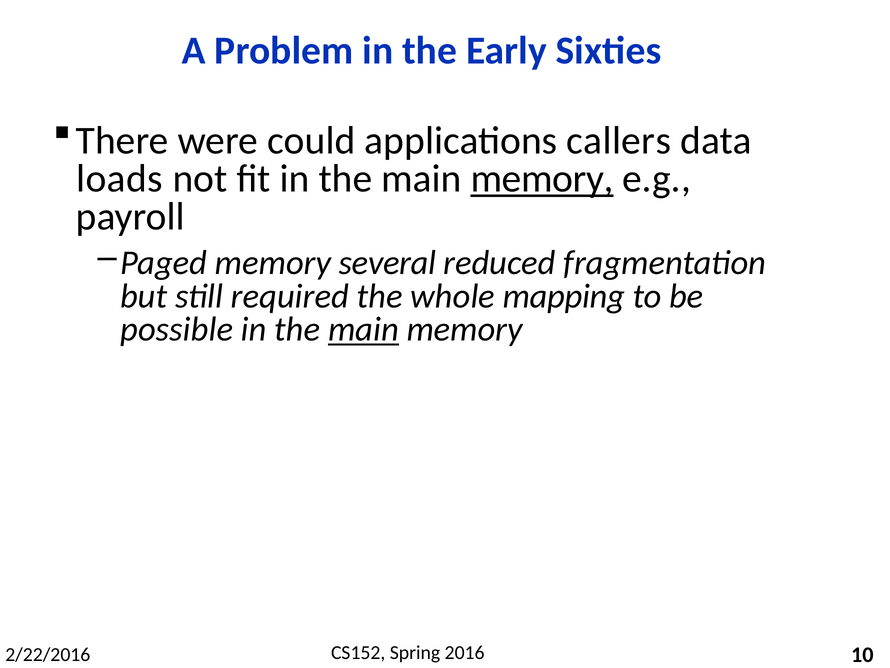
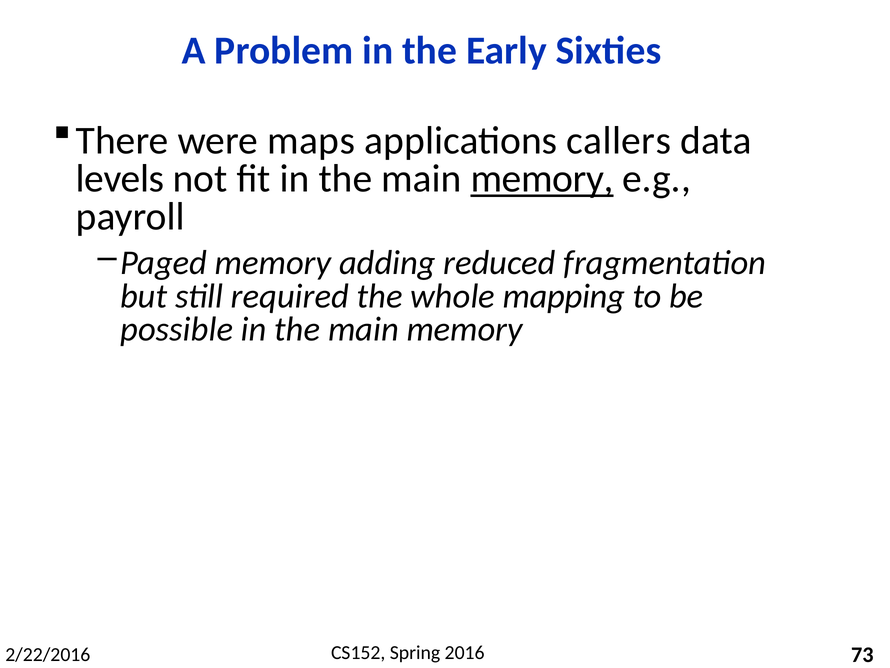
could: could -> maps (311, 140)
loads: loads -> levels (120, 178)
several: several -> adding (387, 263)
main underline: present -> none (363, 329)
10: 10 -> 73 (862, 655)
